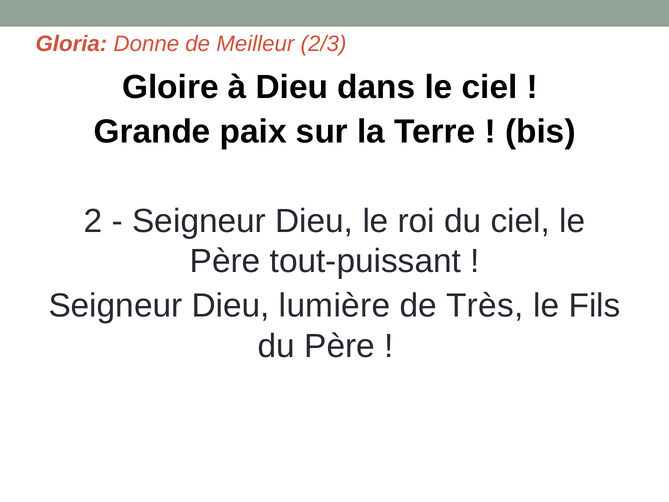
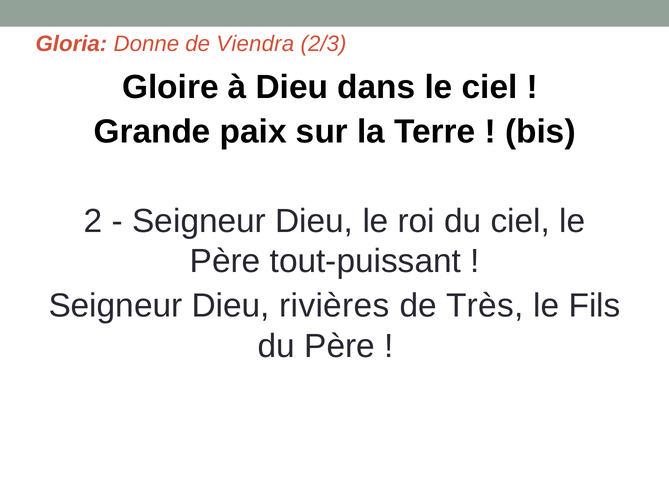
Meilleur: Meilleur -> Viendra (255, 44)
lumière: lumière -> rivières (334, 306)
